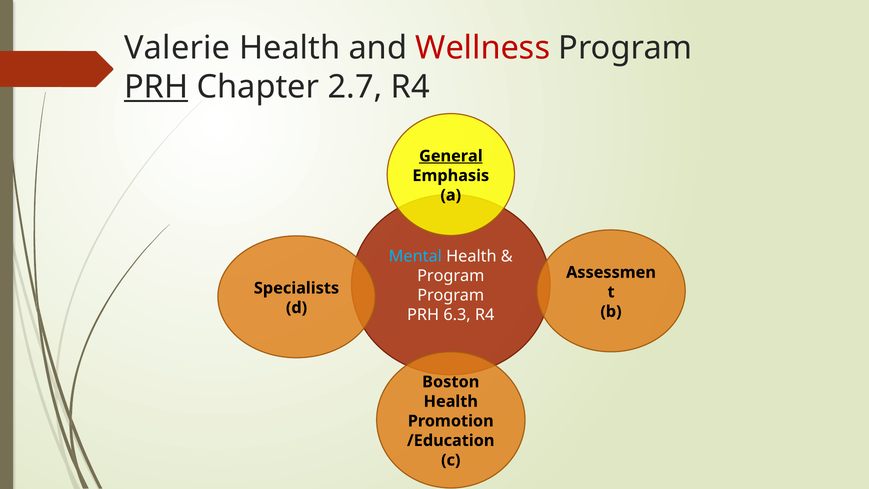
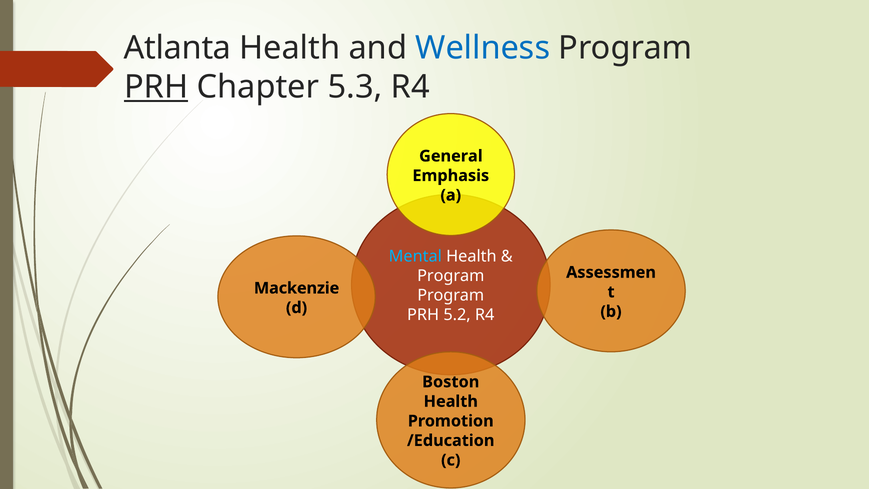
Valerie: Valerie -> Atlanta (177, 48)
Wellness colour: red -> blue (483, 48)
2.7: 2.7 -> 5.3 (355, 87)
General underline: present -> none (451, 156)
Specialists: Specialists -> Mackenzie (297, 288)
6.3: 6.3 -> 5.2 (457, 315)
